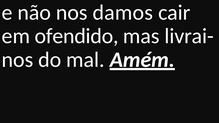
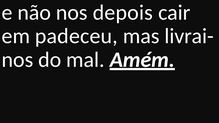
damos: damos -> depois (123, 13)
ofendido: ofendido -> padeceu (76, 36)
